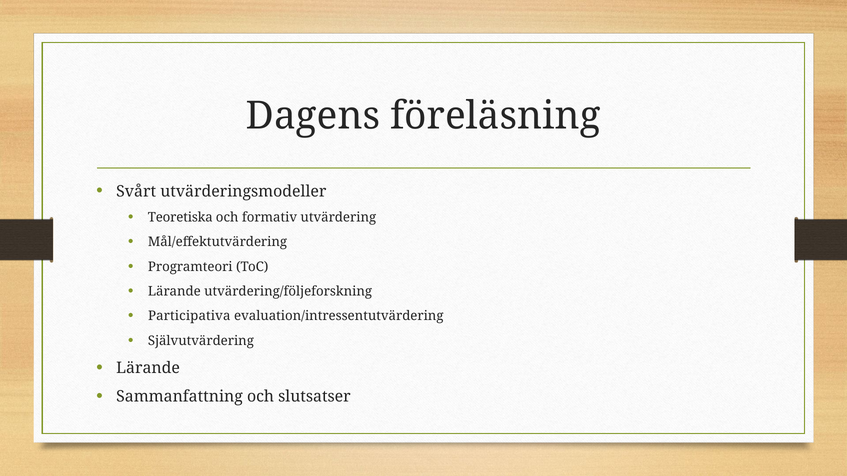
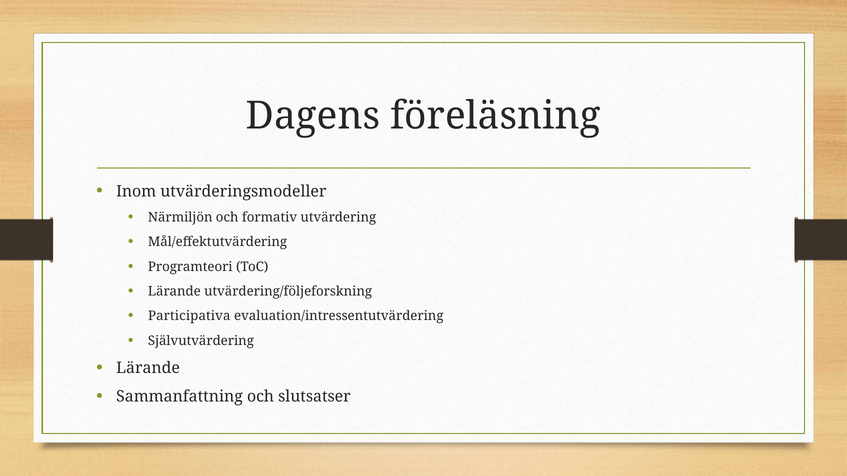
Svårt: Svårt -> Inom (136, 191)
Teoretiska: Teoretiska -> Närmiljön (180, 218)
